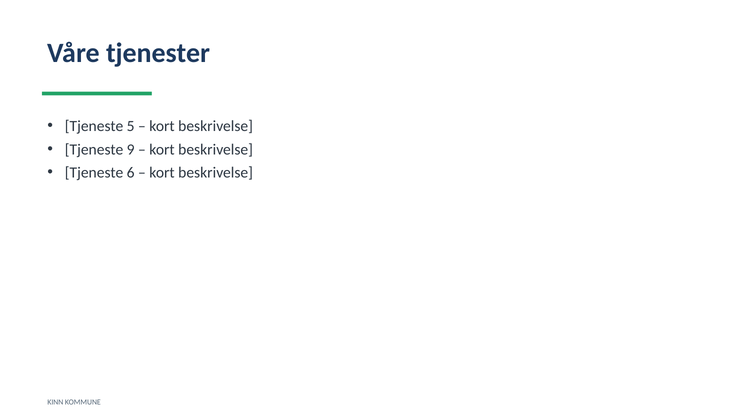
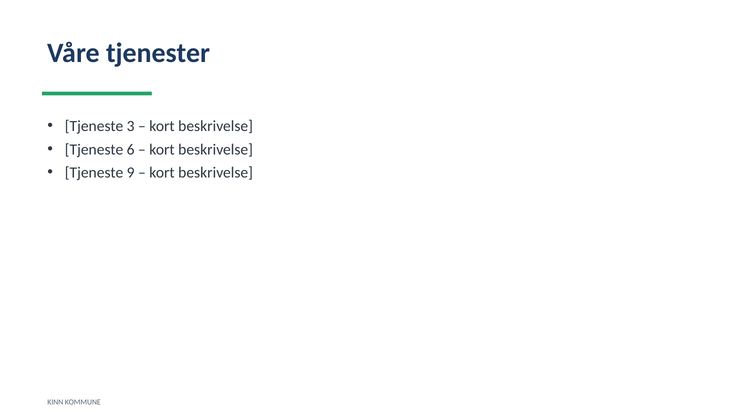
5: 5 -> 3 (131, 126)
9: 9 -> 6 (131, 149)
6: 6 -> 9 (131, 173)
